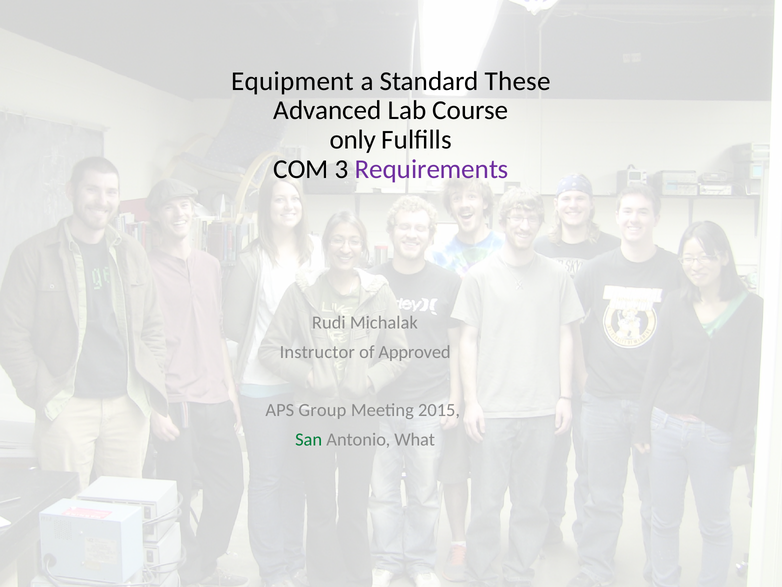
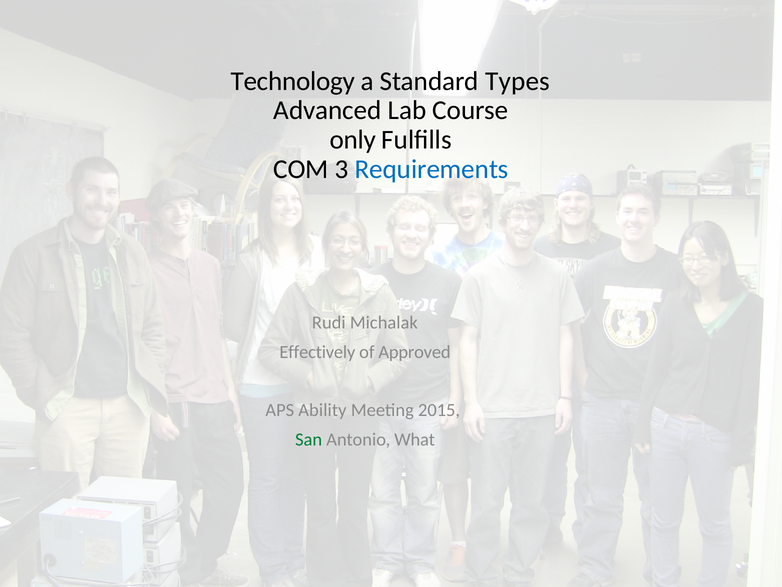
Equipment: Equipment -> Technology (293, 81)
These: These -> Types (518, 81)
Requirements colour: purple -> blue (432, 169)
Instructor: Instructor -> Effectively (317, 352)
Group: Group -> Ability (322, 410)
